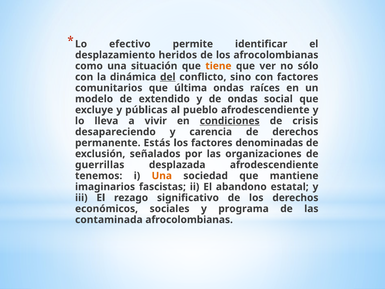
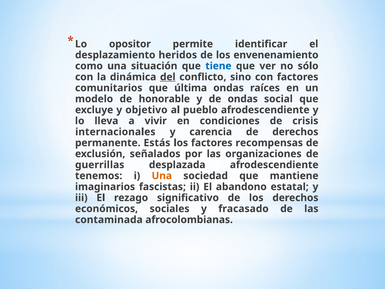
efectivo: efectivo -> opositor (130, 44)
los afrocolombianas: afrocolombianas -> envenenamiento (276, 55)
tiene colour: orange -> blue (218, 66)
extendido: extendido -> honorable (164, 99)
públicas: públicas -> objetivo (146, 110)
condiciones underline: present -> none (230, 121)
desapareciendo: desapareciendo -> internacionales (115, 132)
denominadas: denominadas -> recompensas (269, 143)
programa: programa -> fracasado (244, 209)
